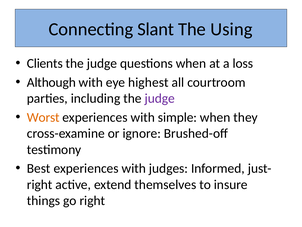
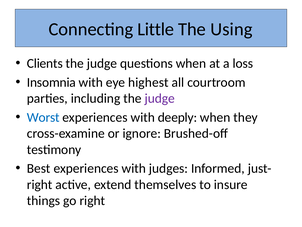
Slant: Slant -> Little (156, 29)
Although: Although -> Insomnia (51, 82)
Worst colour: orange -> blue (43, 117)
simple: simple -> deeply (178, 117)
